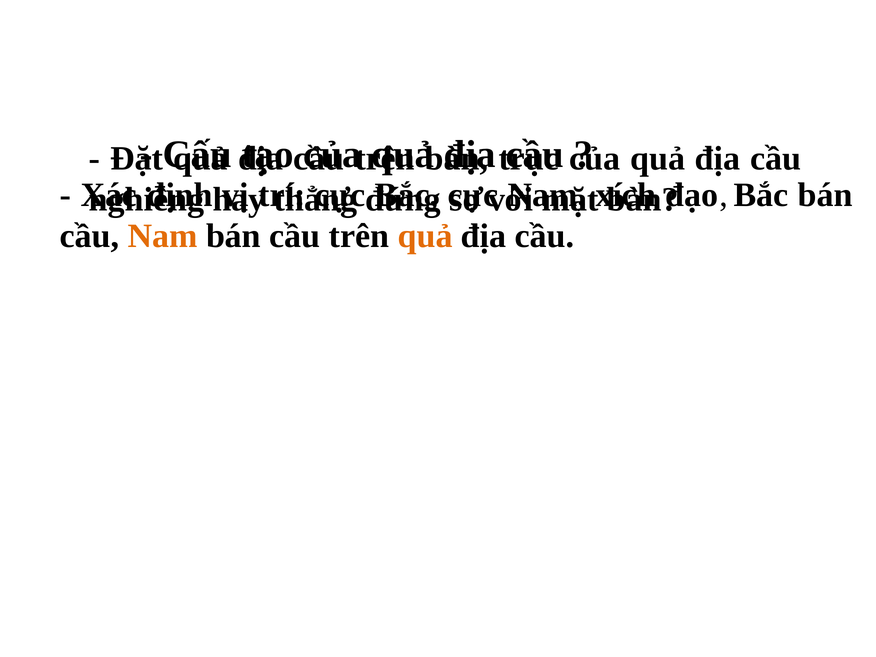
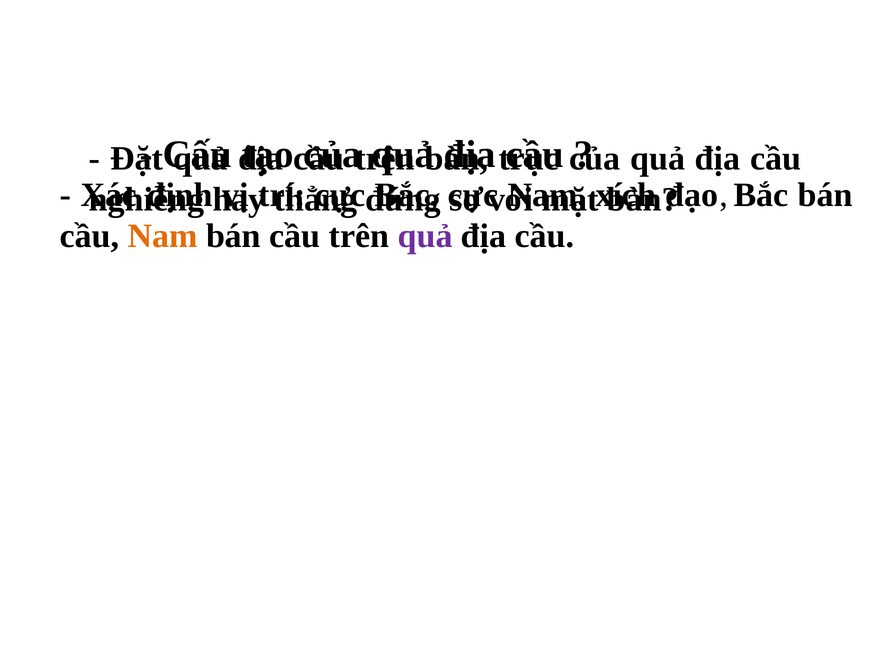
quả colour: orange -> purple (425, 236)
